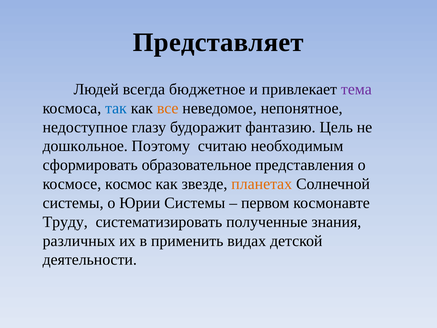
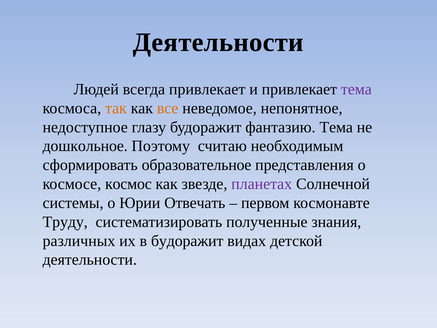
Представляет: Представляет -> Деятельности (218, 42)
всегда бюджетное: бюджетное -> привлекает (207, 89)
так colour: blue -> orange (116, 108)
фантазию Цель: Цель -> Тема (336, 127)
планетах colour: orange -> purple (262, 184)
Юрии Системы: Системы -> Отвечать (195, 203)
в применить: применить -> будоражит (187, 241)
